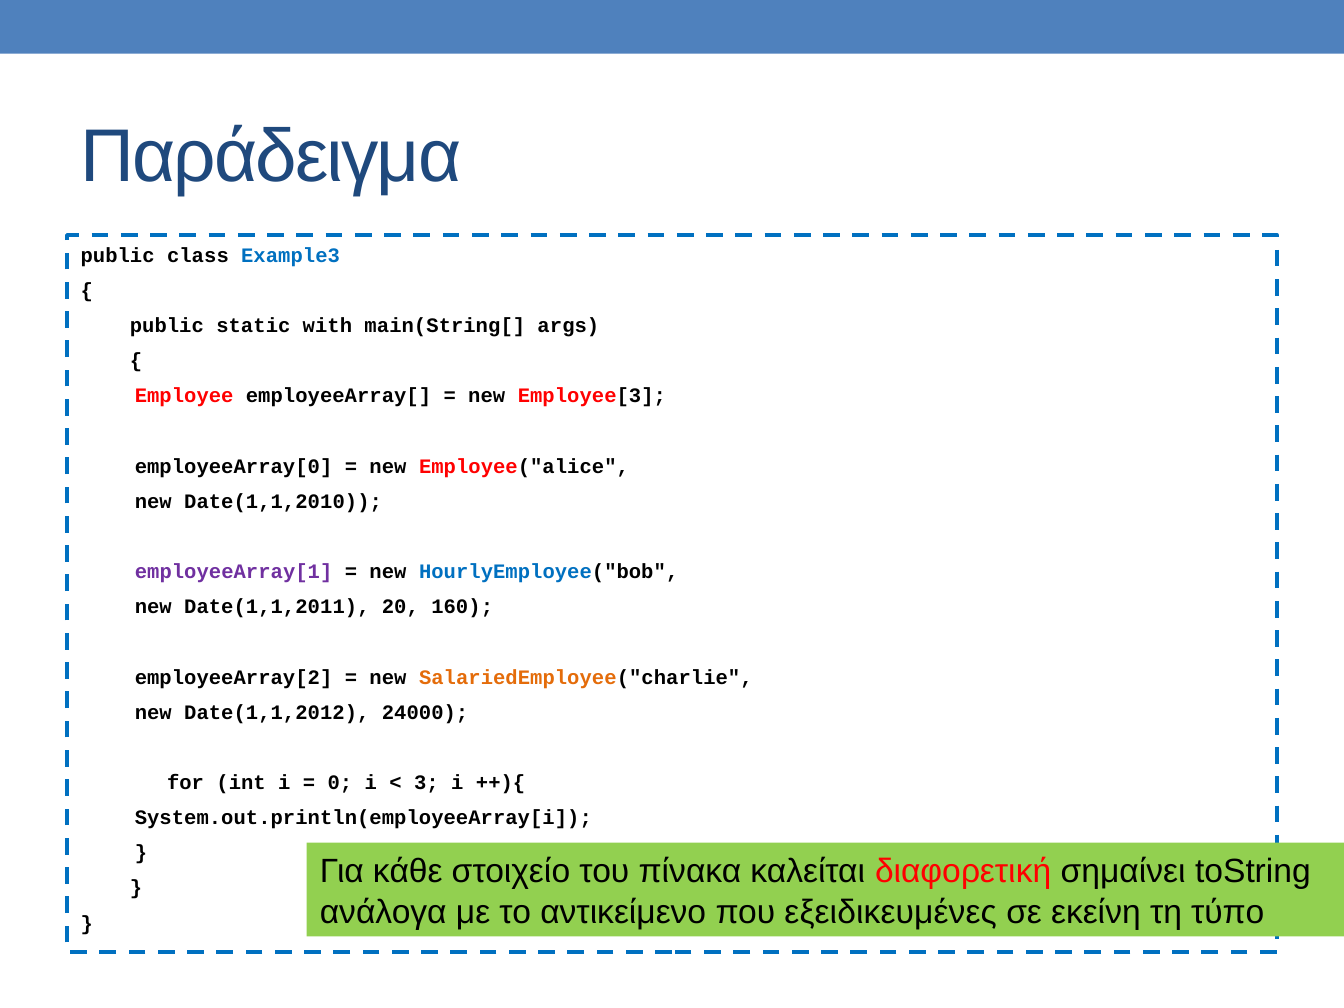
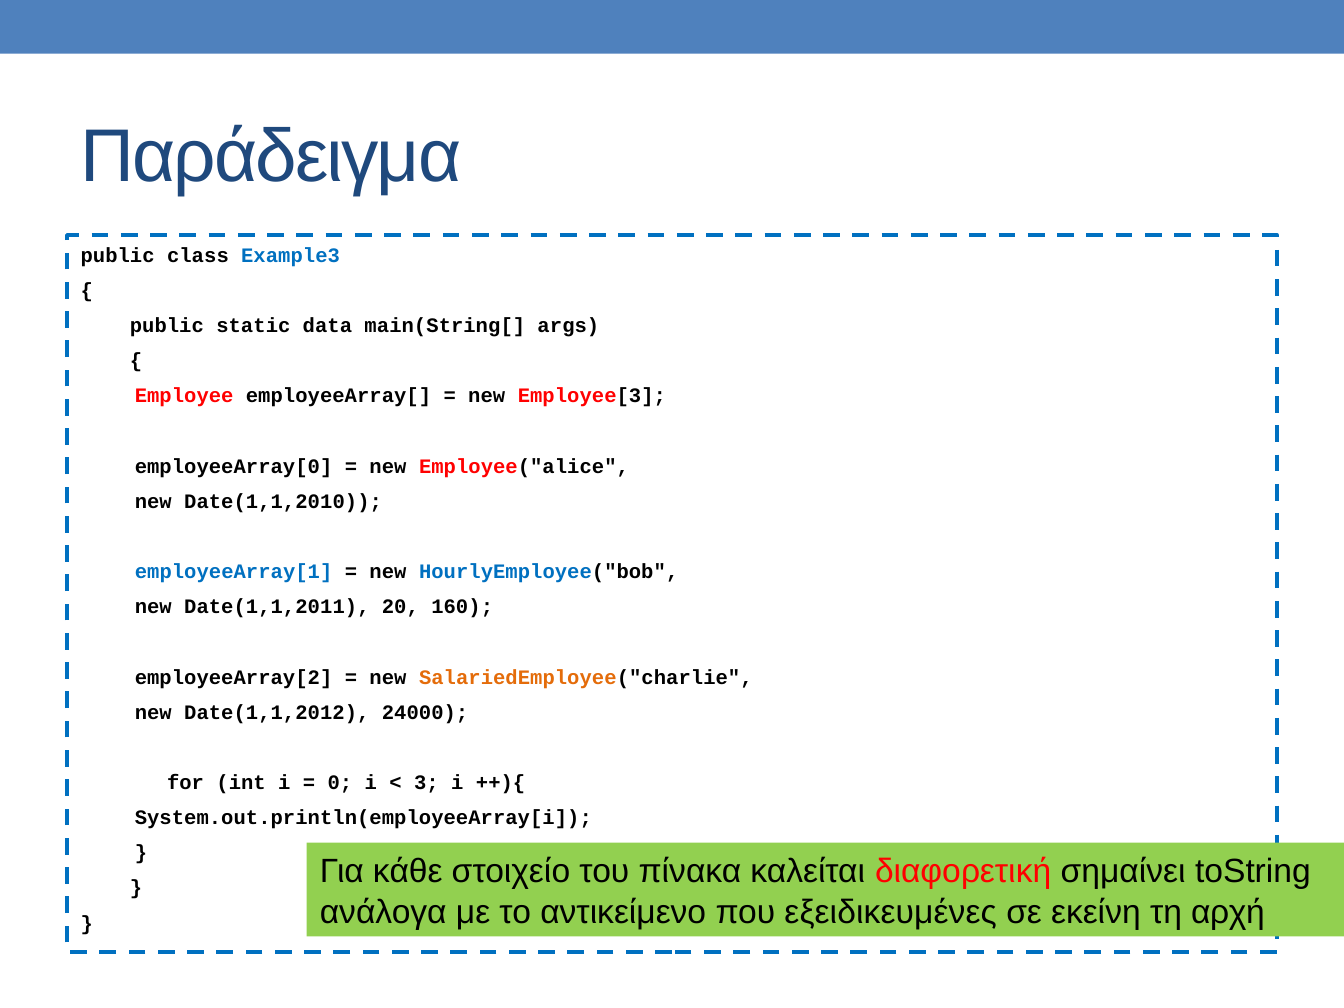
with: with -> data (327, 326)
employeeArray[1 colour: purple -> blue (234, 572)
τύπο: τύπο -> αρχή (1228, 912)
